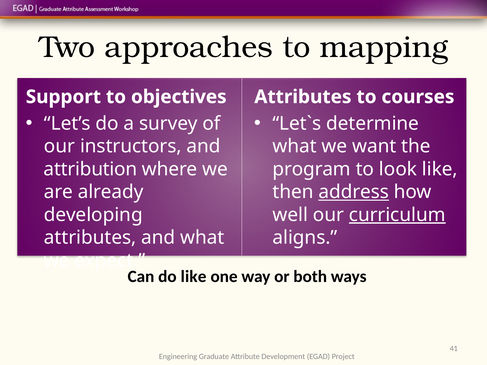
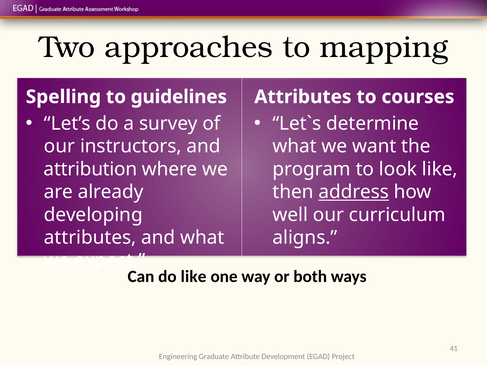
Support: Support -> Spelling (63, 97)
objectives: objectives -> guidelines (179, 97)
curriculum underline: present -> none (397, 215)
